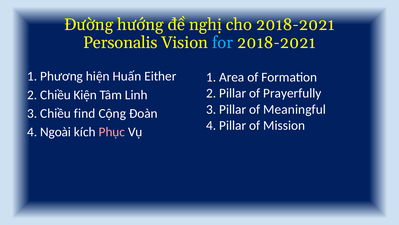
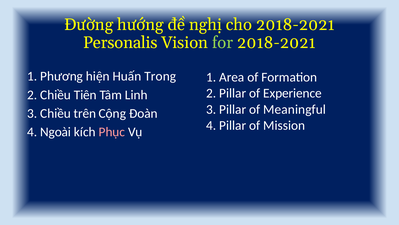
for colour: light blue -> light green (223, 42)
Either: Either -> Trong (160, 76)
Prayerfully: Prayerfully -> Experience (292, 93)
Kiện: Kiện -> Tiên (85, 95)
find: find -> trên (85, 113)
